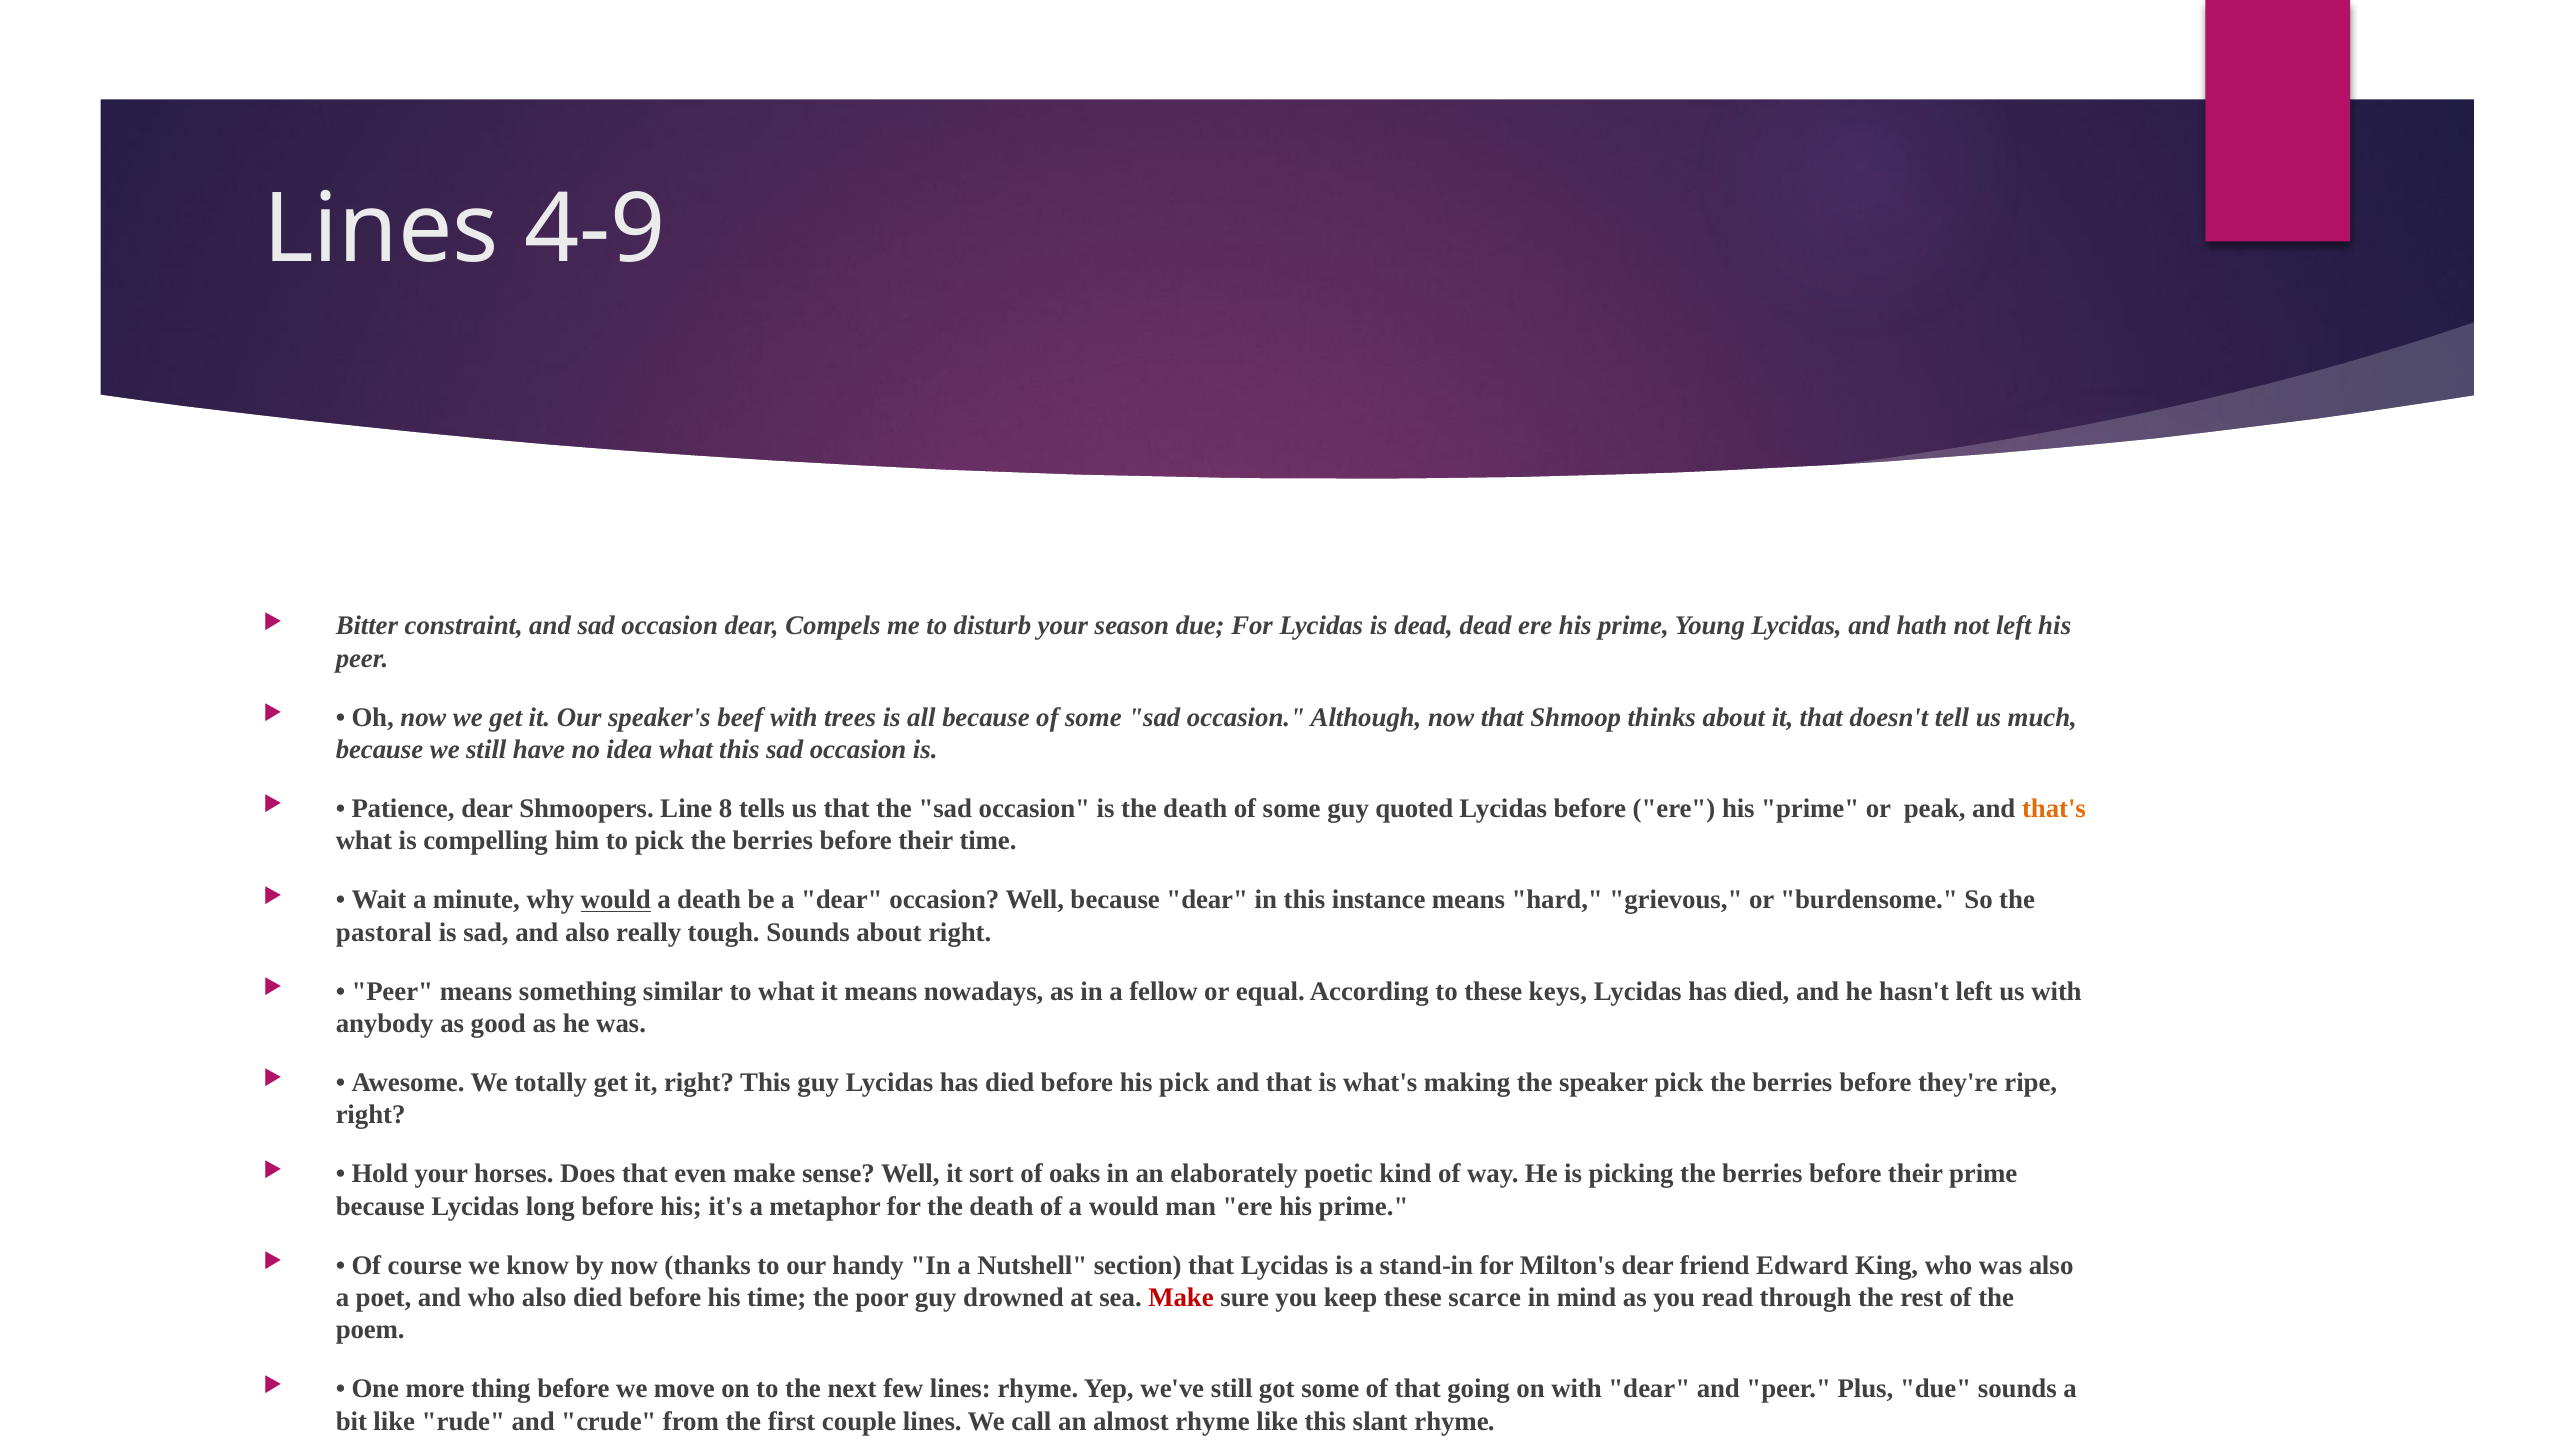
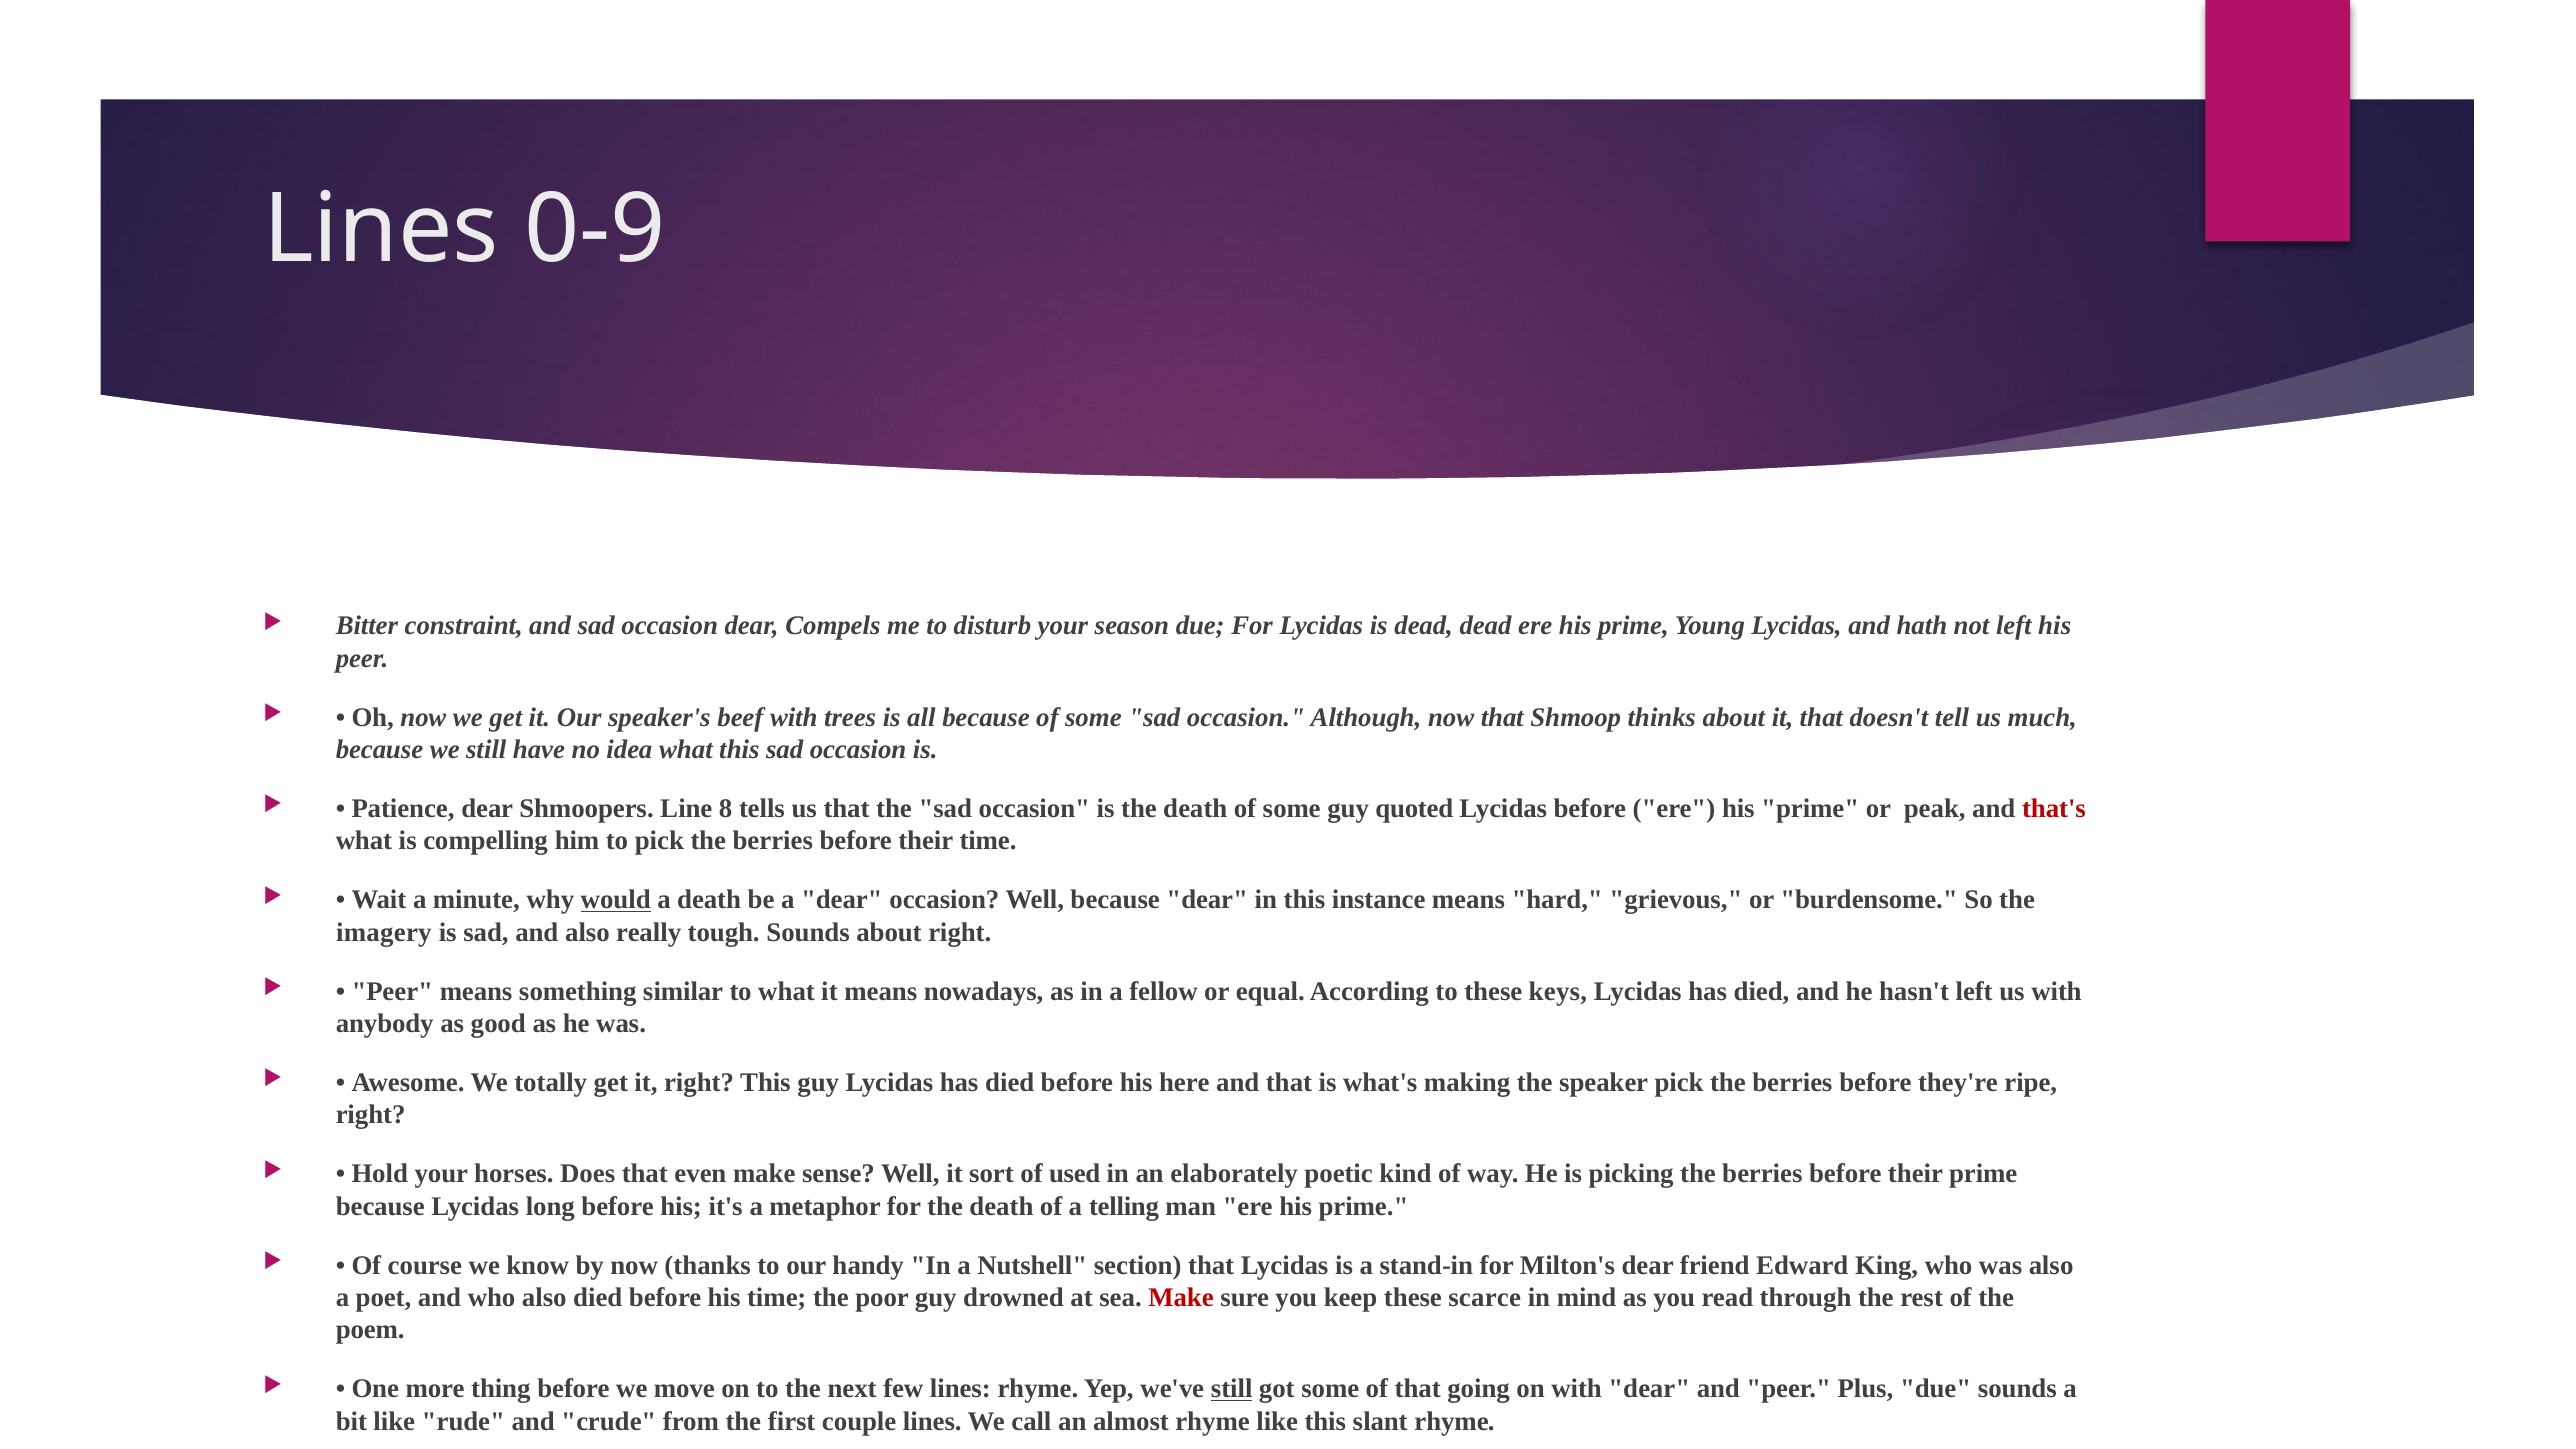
4-9: 4-9 -> 0-9 (595, 229)
that's colour: orange -> red (2054, 809)
pastoral: pastoral -> imagery (384, 932)
his pick: pick -> here (1184, 1083)
oaks: oaks -> used (1075, 1174)
a would: would -> telling (1124, 1206)
still underline: none -> present (1232, 1389)
